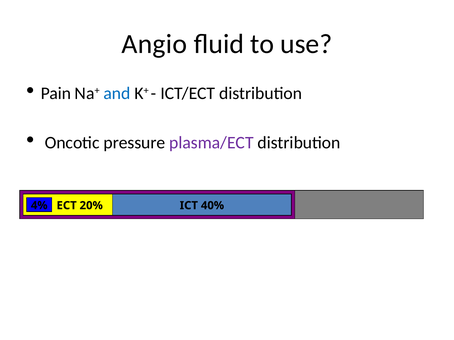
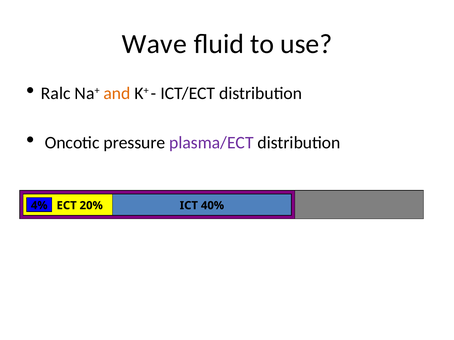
Angio: Angio -> Wave (154, 44)
Pain: Pain -> Ralc (56, 94)
and colour: blue -> orange (117, 94)
